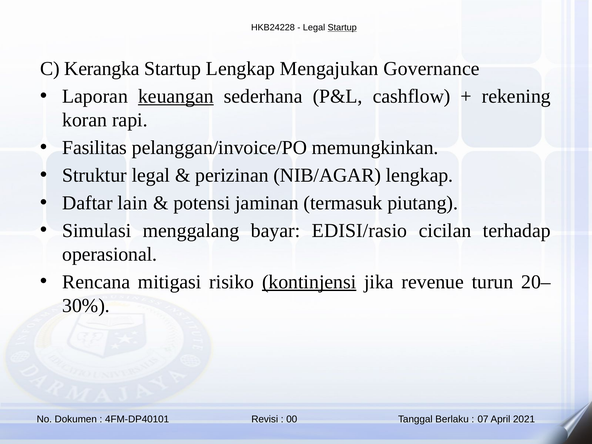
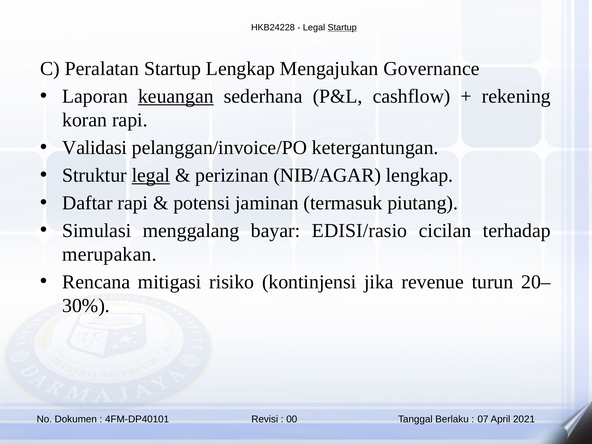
Kerangka: Kerangka -> Peralatan (102, 69)
Fasilitas: Fasilitas -> Validasi (95, 148)
memungkinkan: memungkinkan -> ketergantungan (375, 148)
legal underline: none -> present (151, 175)
Daftar lain: lain -> rapi (133, 203)
operasional: operasional -> merupakan (109, 254)
kontinjensi underline: present -> none (309, 282)
